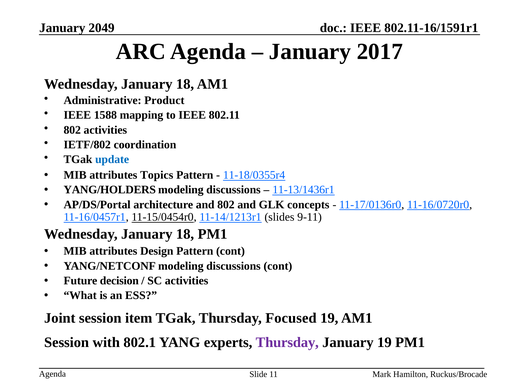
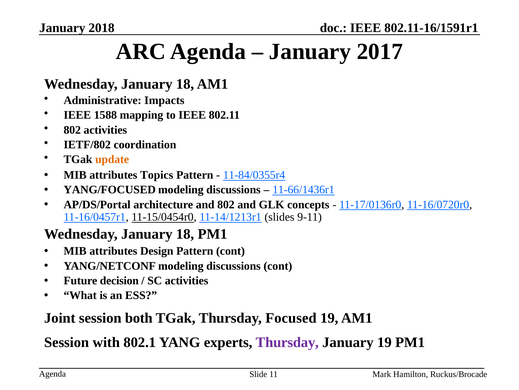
2049: 2049 -> 2018 (102, 28)
Product: Product -> Impacts (164, 100)
update colour: blue -> orange (112, 159)
11-18/0355r4: 11-18/0355r4 -> 11-84/0355r4 (254, 175)
YANG/HOLDERS: YANG/HOLDERS -> YANG/FOCUSED (110, 189)
11-13/1436r1: 11-13/1436r1 -> 11-66/1436r1 (303, 189)
item: item -> both (139, 318)
